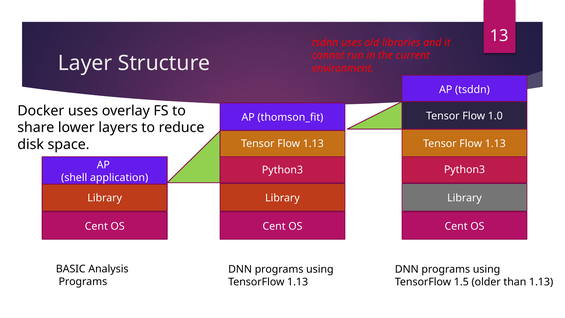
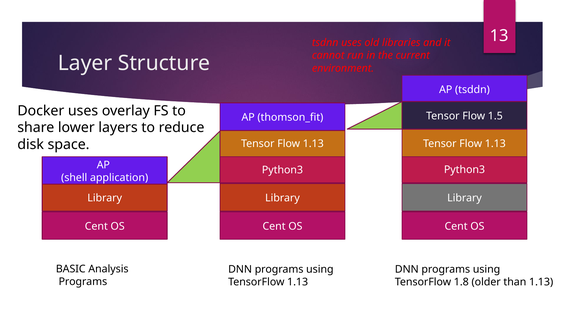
1.0: 1.0 -> 1.5 (495, 116)
1.5: 1.5 -> 1.8 (461, 282)
